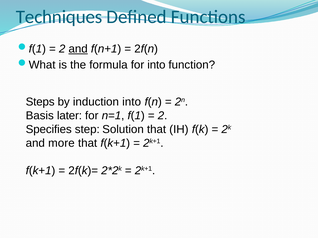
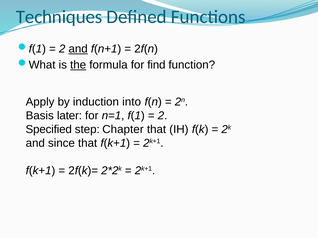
the underline: none -> present (78, 65)
for into: into -> find (156, 65)
Steps: Steps -> Apply (40, 102)
Specifies: Specifies -> Specified (49, 130)
Solution: Solution -> Chapter (123, 130)
more: more -> since (61, 143)
